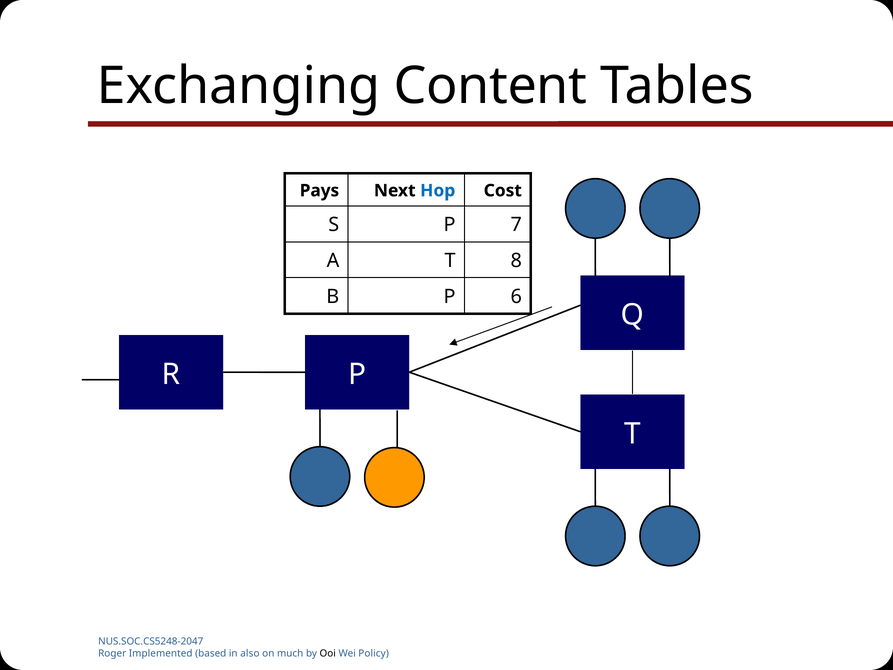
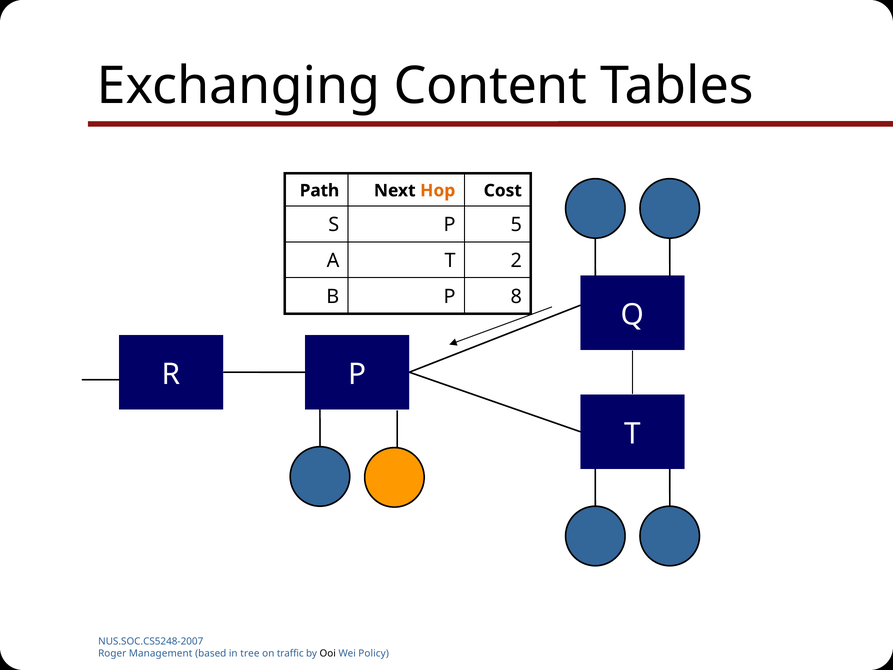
Pays: Pays -> Path (319, 191)
Hop colour: blue -> orange (438, 191)
7: 7 -> 5 (516, 225)
8: 8 -> 2 (516, 261)
6: 6 -> 8 (516, 297)
NUS.SOC.CS5248-2047: NUS.SOC.CS5248-2047 -> NUS.SOC.CS5248-2007 (151, 641)
Implemented: Implemented -> Management (161, 653)
also: also -> tree (250, 653)
much: much -> traffic (290, 653)
